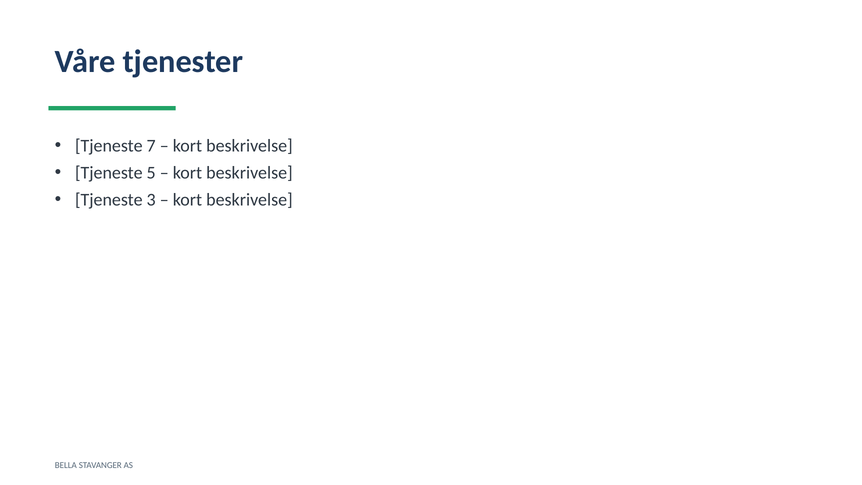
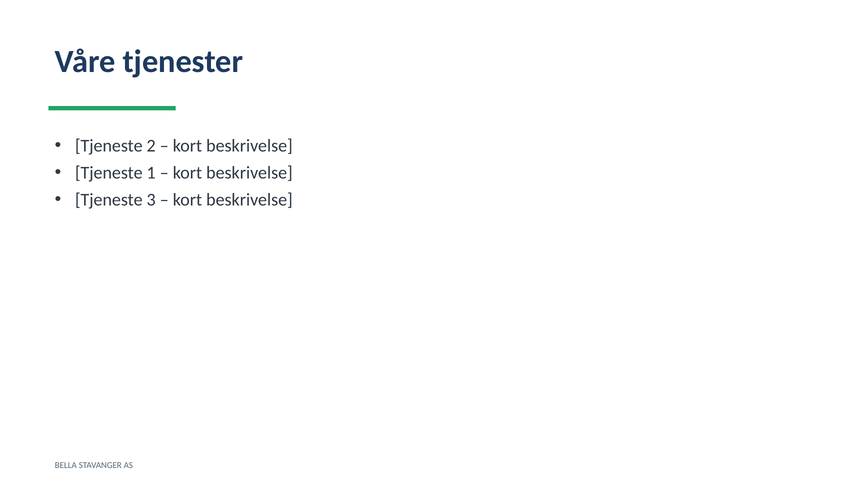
7: 7 -> 2 (151, 146)
5: 5 -> 1 (151, 173)
